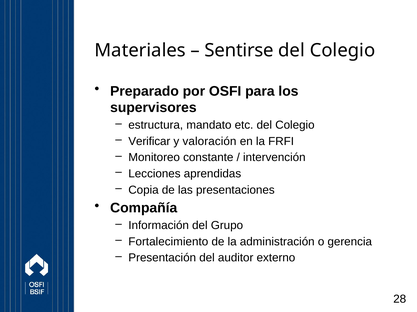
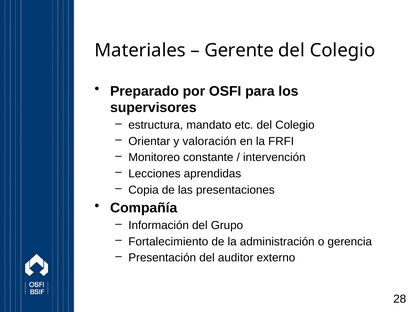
Sentirse: Sentirse -> Gerente (239, 51)
Verificar: Verificar -> Orientar (149, 142)
